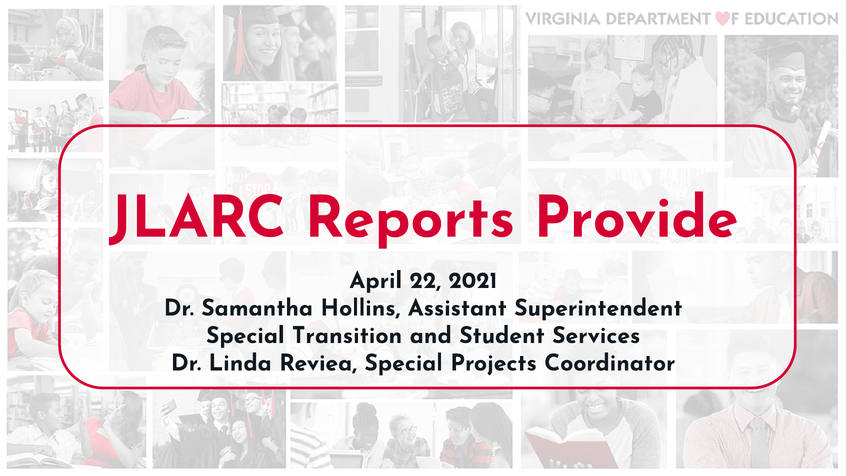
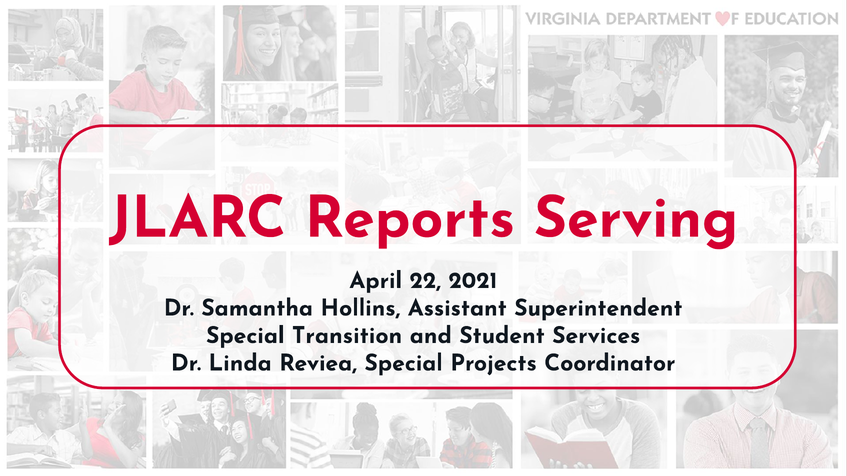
Provide: Provide -> Serving (636, 218)
